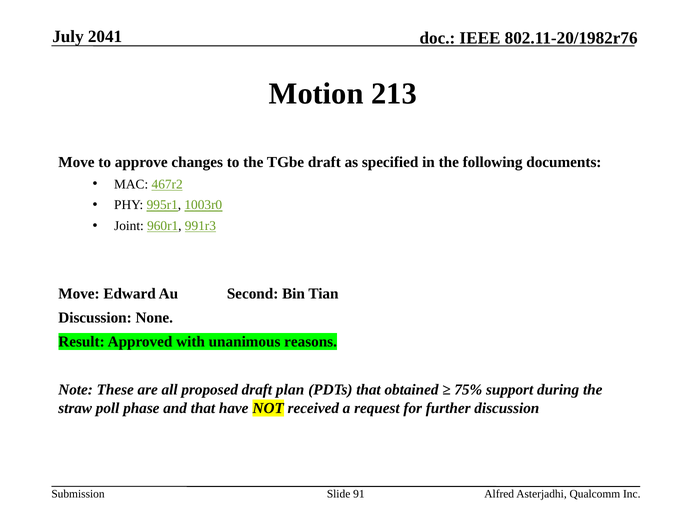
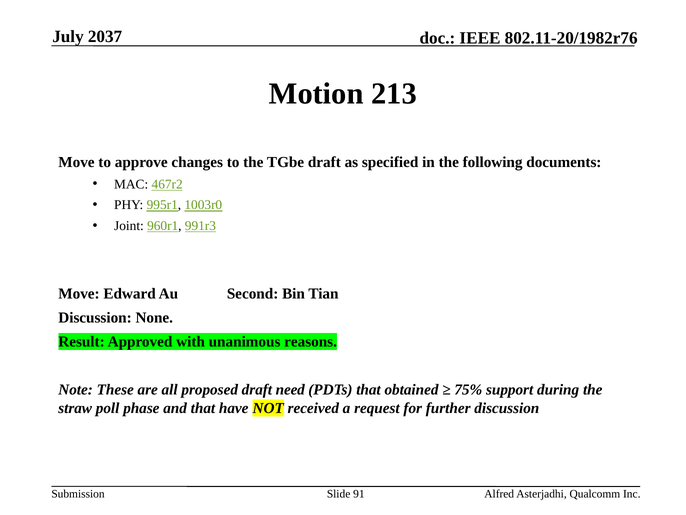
2041: 2041 -> 2037 (105, 36)
plan: plan -> need (290, 389)
